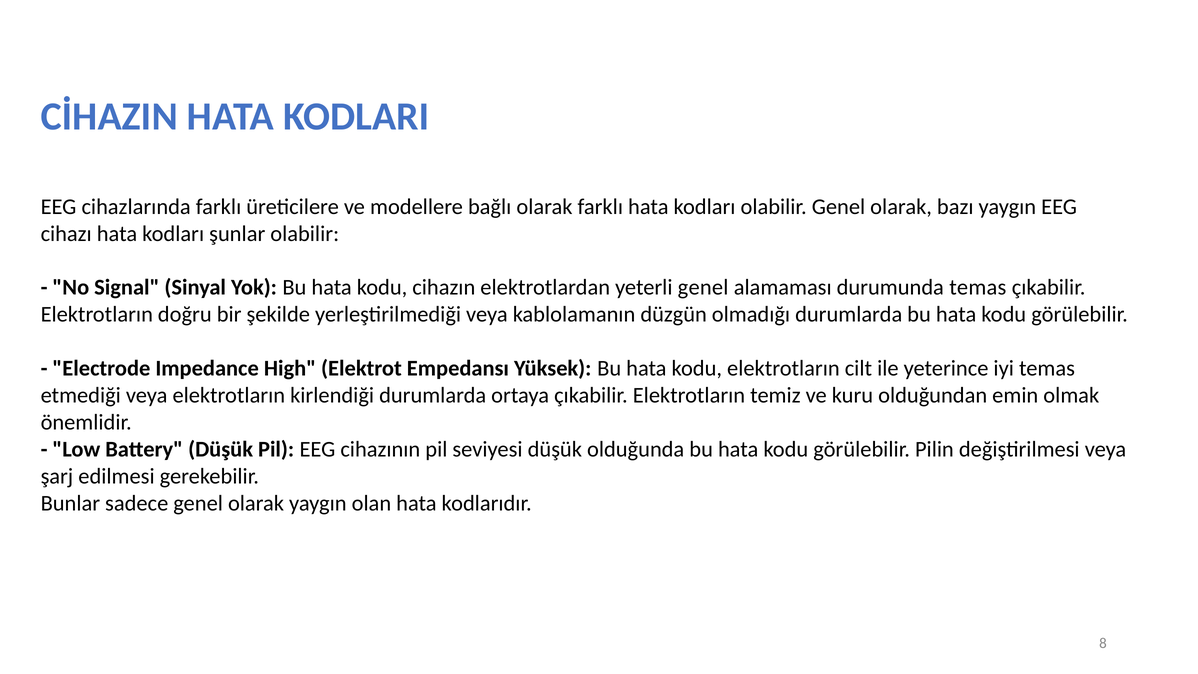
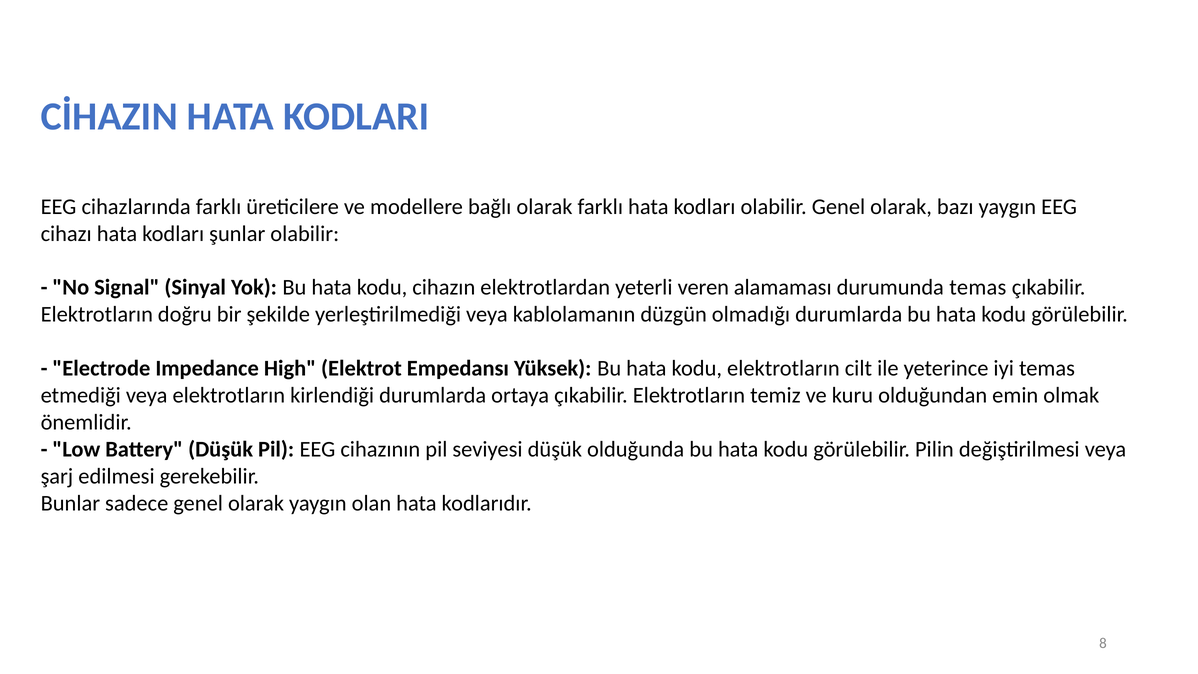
yeterli genel: genel -> veren (703, 287)
